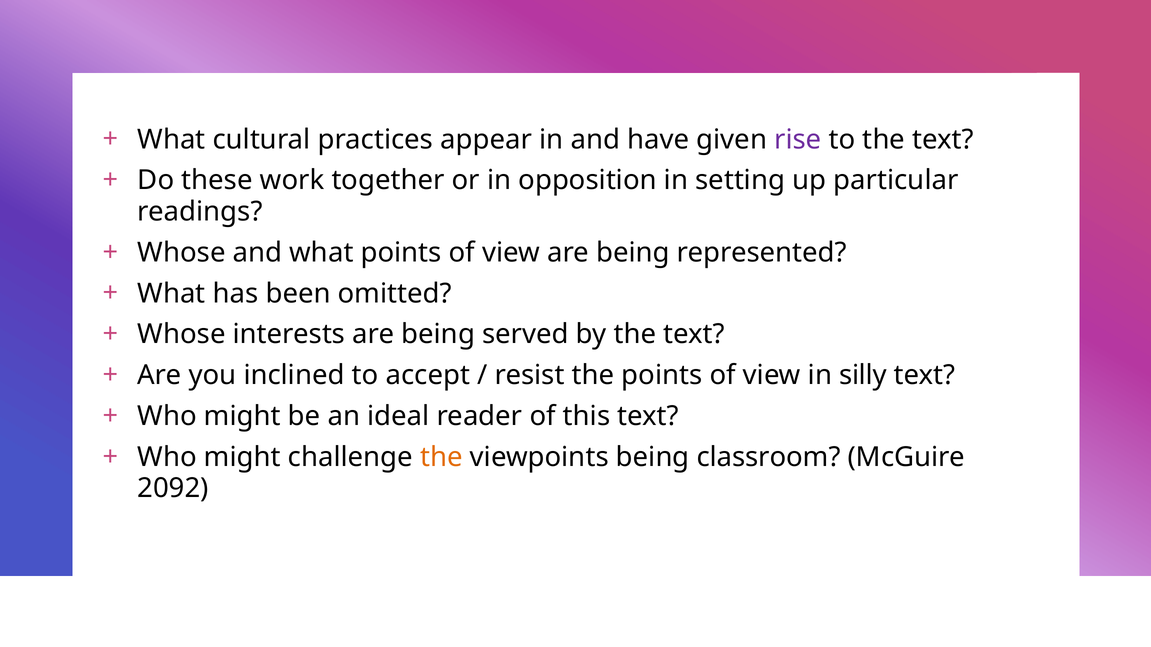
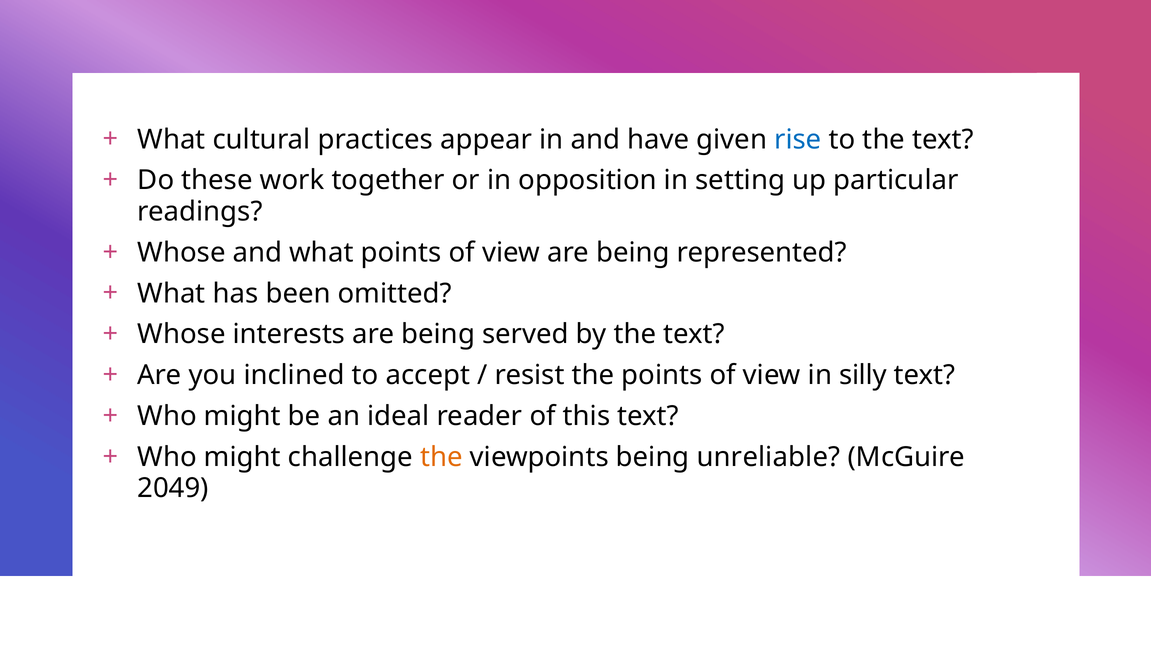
rise colour: purple -> blue (798, 140)
classroom: classroom -> unreliable (769, 457)
2092: 2092 -> 2049 (173, 489)
